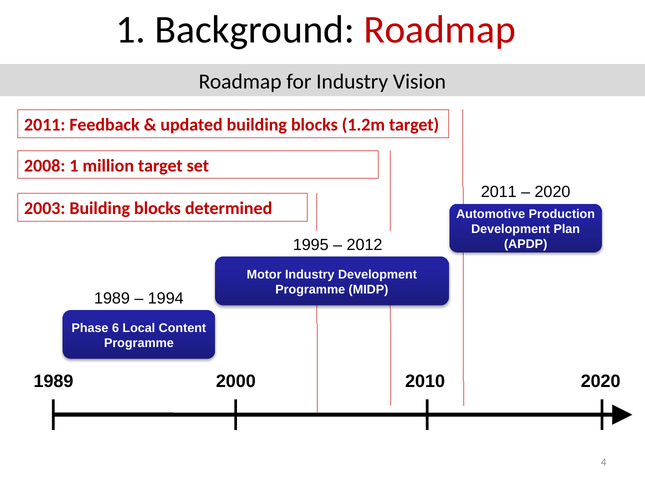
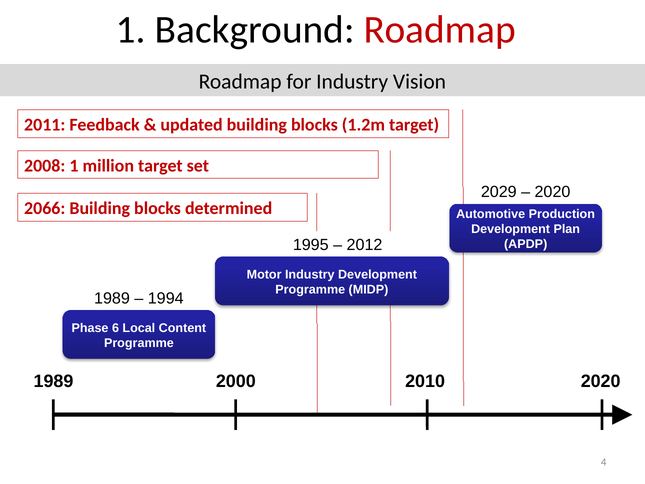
2011: 2011 -> 2029 (499, 192)
2003: 2003 -> 2066 (45, 208)
